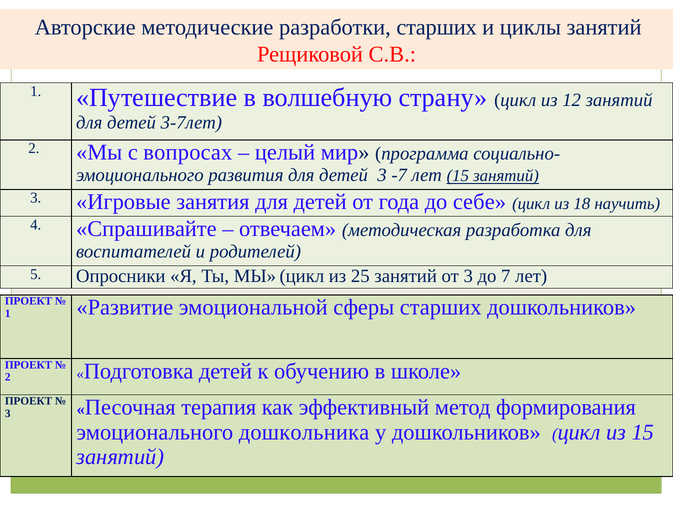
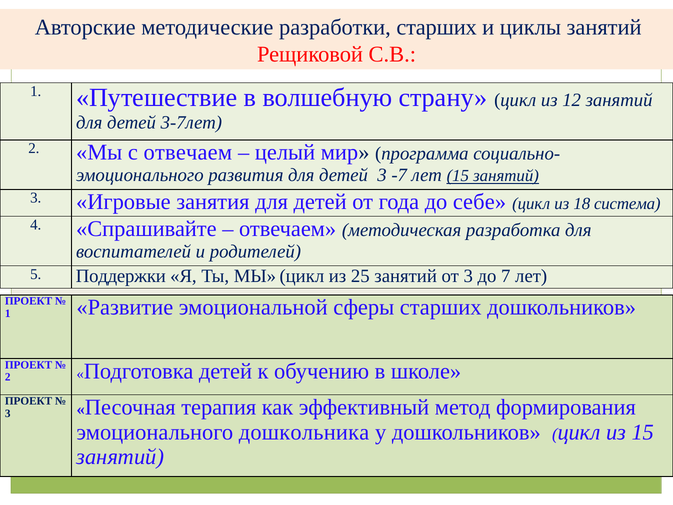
с вопросах: вопросах -> отвечаем (188, 152)
научить: научить -> система (627, 204)
Опросники: Опросники -> Поддержки (121, 276)
